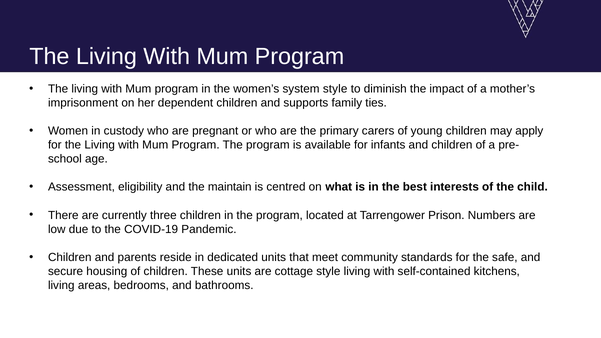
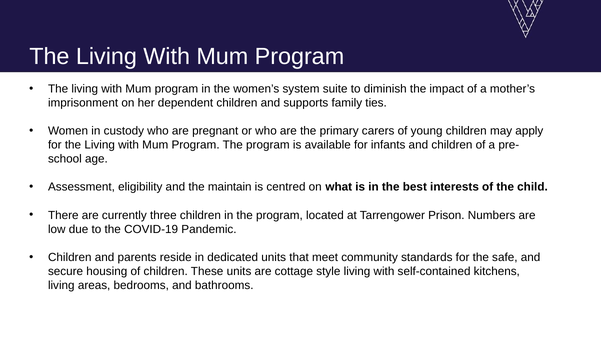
system style: style -> suite (335, 89)
